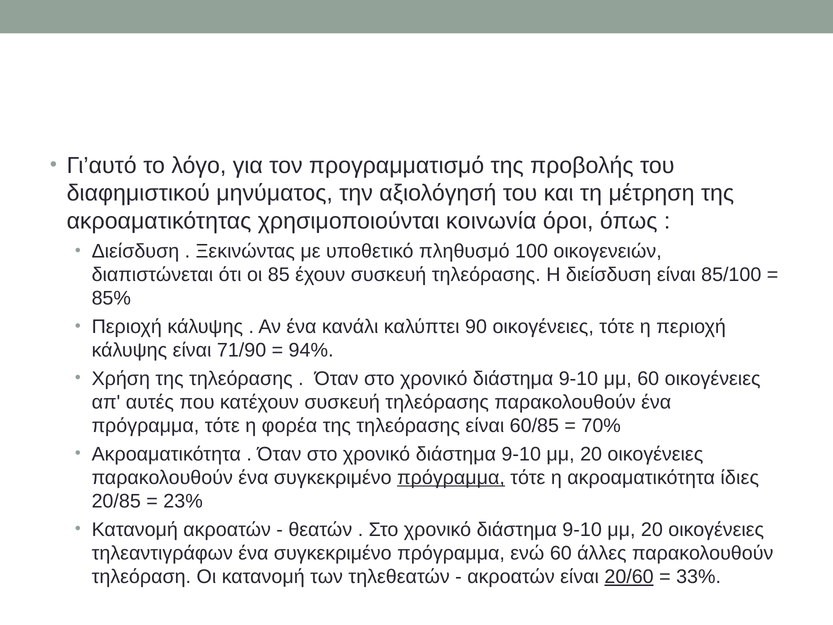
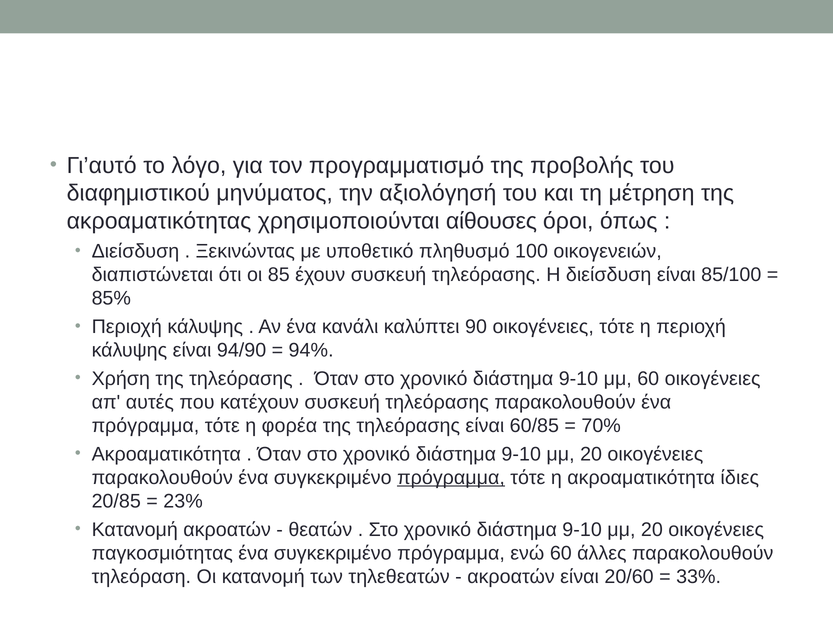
κοινωνία: κοινωνία -> αίθουσες (491, 221)
71/90: 71/90 -> 94/90 (242, 350)
τηλεαντιγράφων: τηλεαντιγράφων -> παγκοσμιότητας (162, 553)
20/60 underline: present -> none (629, 577)
